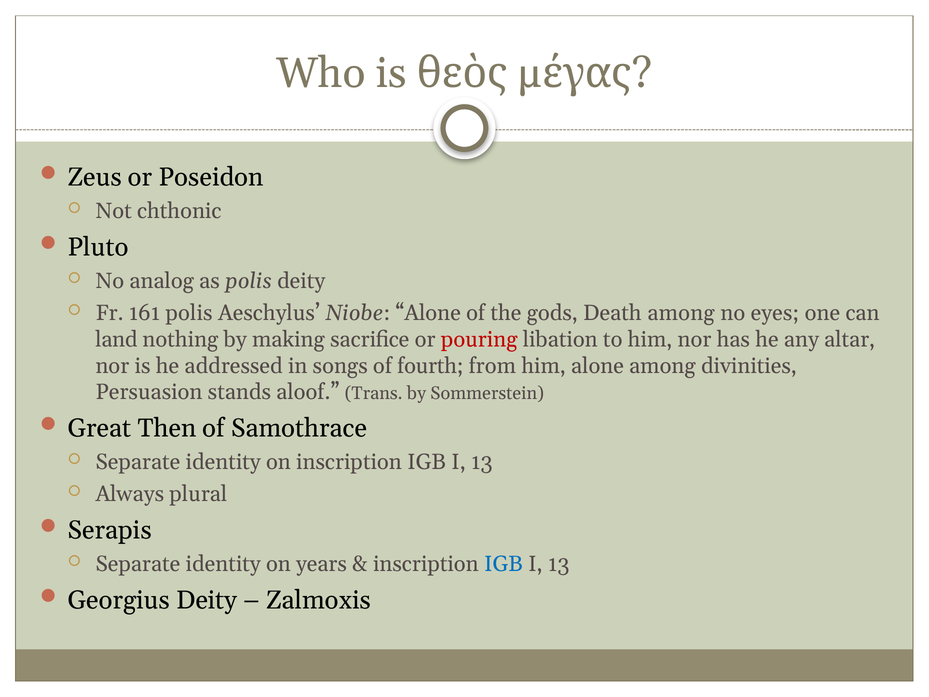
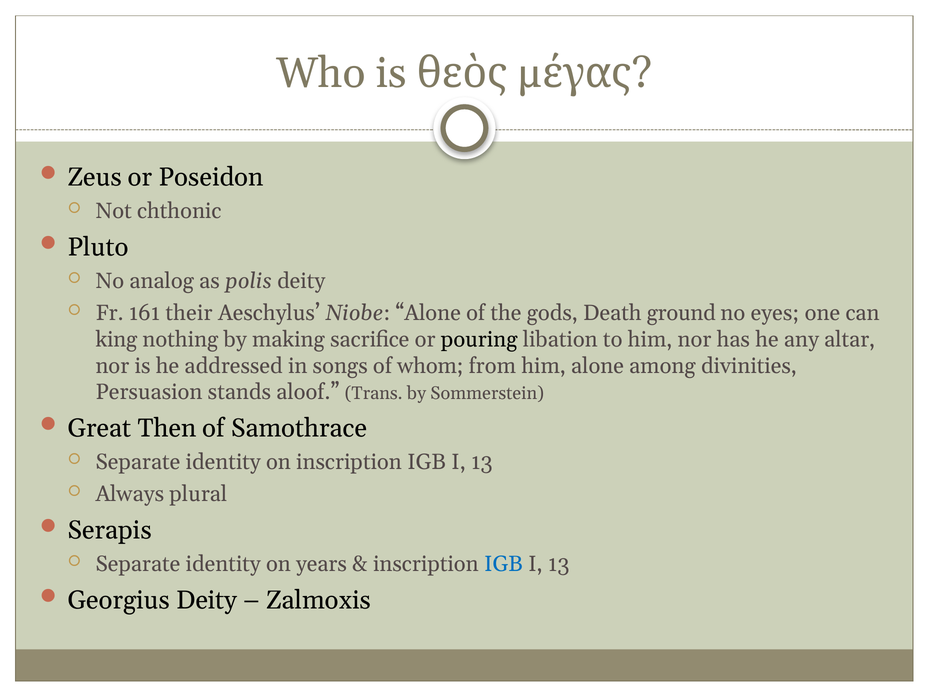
161 polis: polis -> their (189, 313)
Death among: among -> ground (681, 313)
land: land -> king (116, 339)
pouring colour: red -> black (479, 339)
fourth: fourth -> whom (430, 366)
